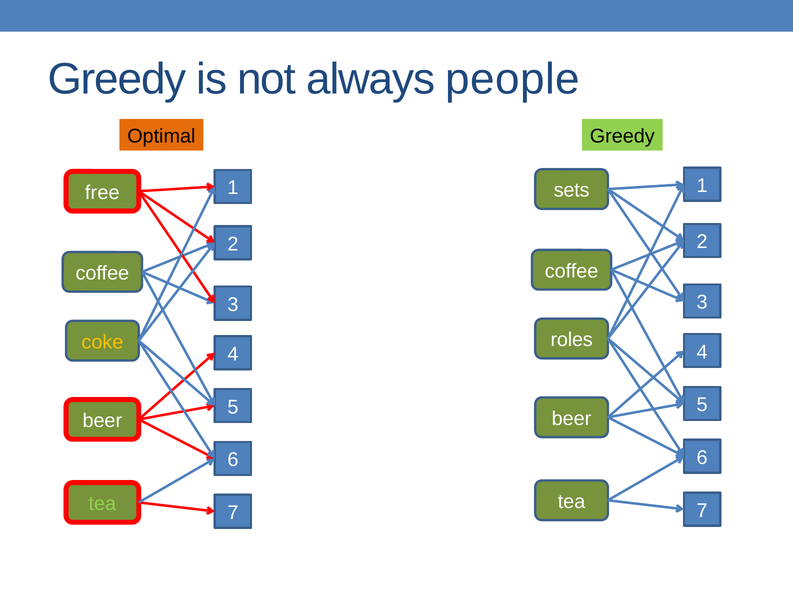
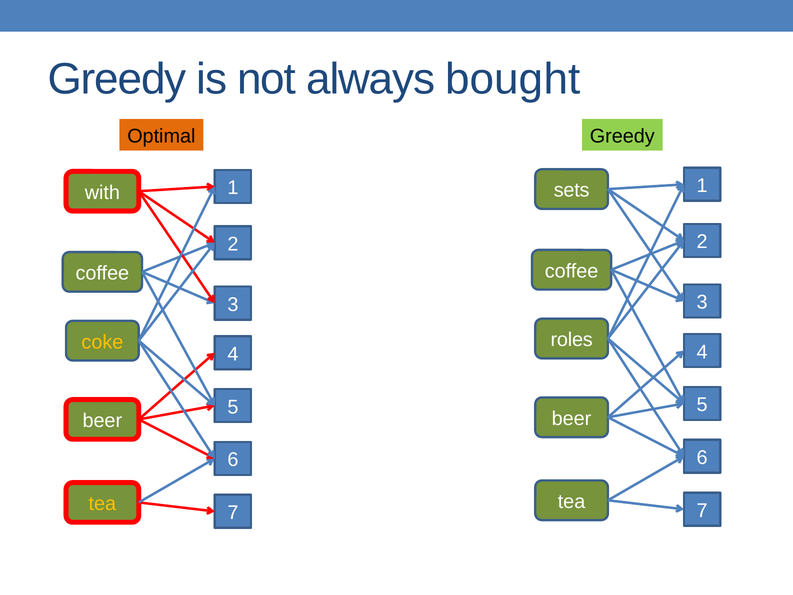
people: people -> bought (513, 79)
free: free -> with (102, 192)
tea colour: light green -> yellow (102, 504)
